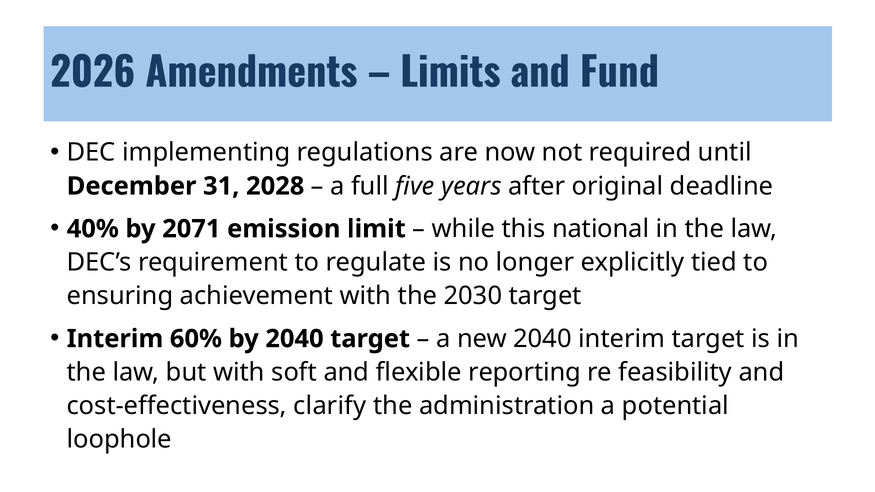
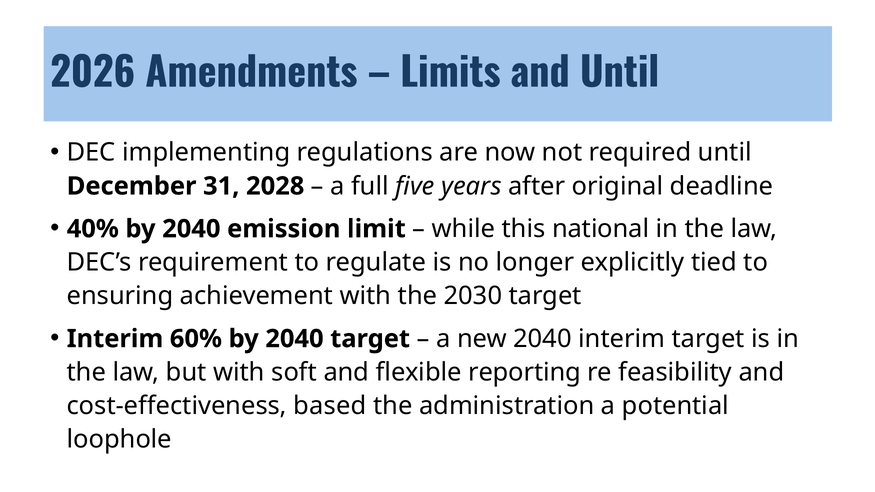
and Fund: Fund -> Until (620, 74)
40% by 2071: 2071 -> 2040 (191, 229)
clarify: clarify -> based (330, 406)
